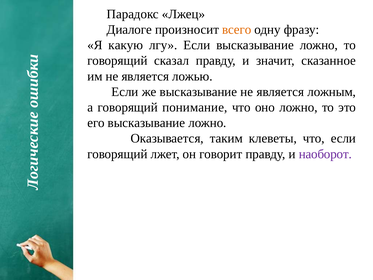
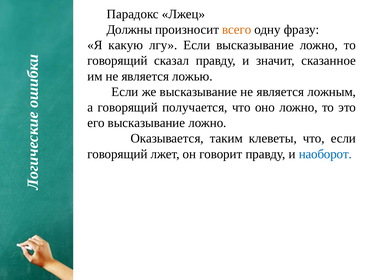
Диалоге: Диалоге -> Должны (129, 30)
понимание: понимание -> получается (195, 107)
наоборот colour: purple -> blue (325, 154)
